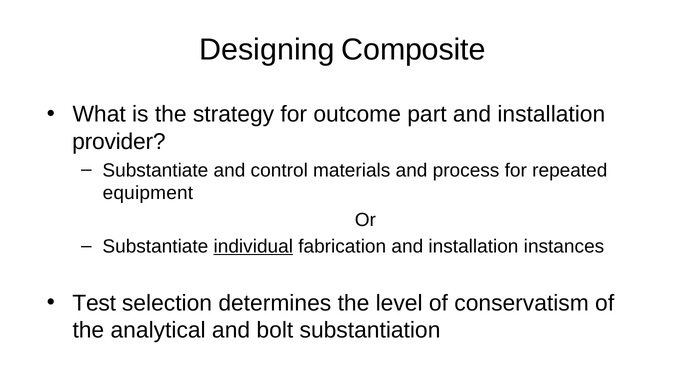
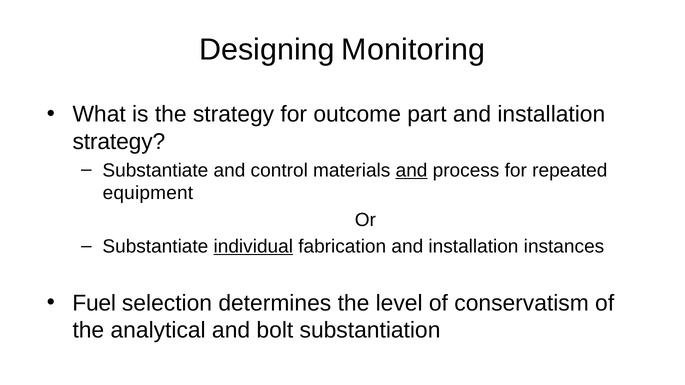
Composite: Composite -> Monitoring (413, 50)
provider: provider -> strategy (119, 142)
and underline: none -> present (412, 170)
Test: Test -> Fuel (94, 303)
